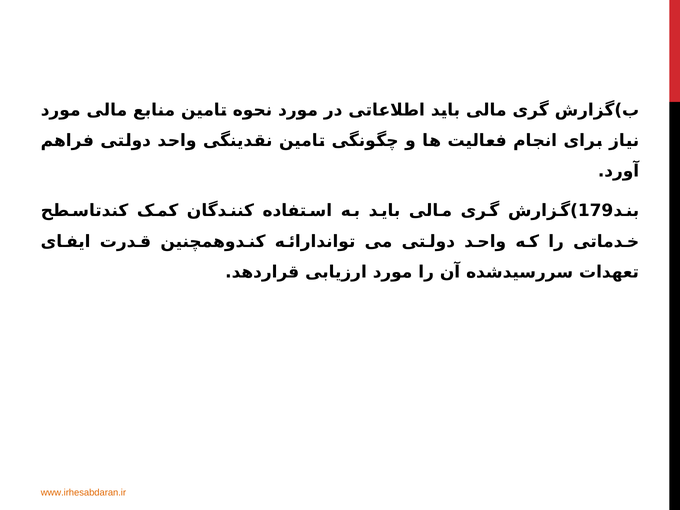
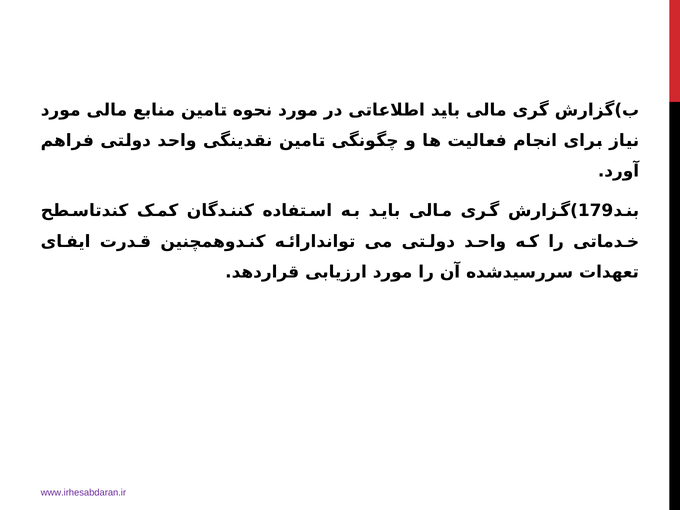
www.irhesabdaran.ir colour: orange -> purple (83, 493)
